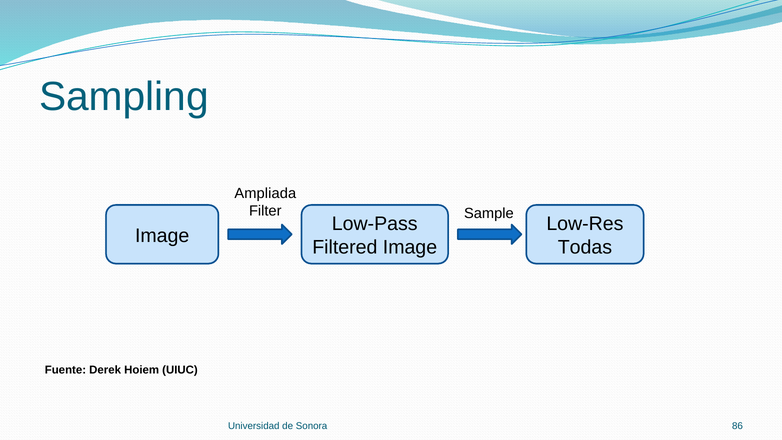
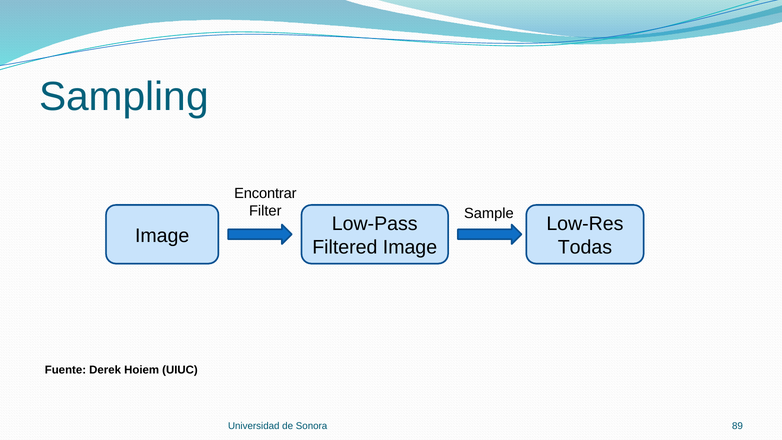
Ampliada: Ampliada -> Encontrar (265, 193)
86: 86 -> 89 (737, 426)
